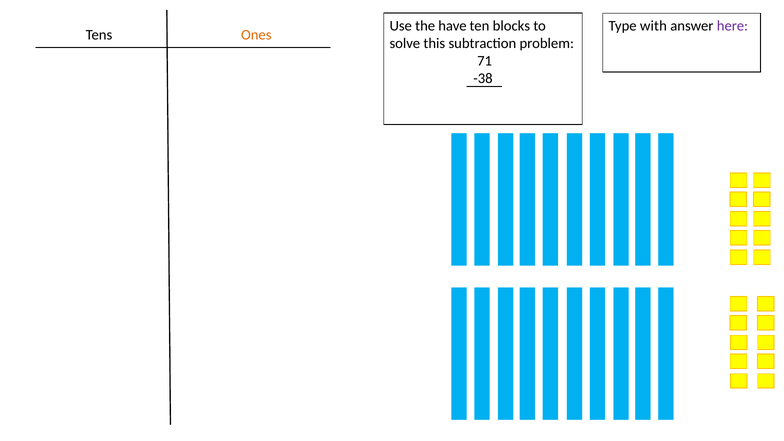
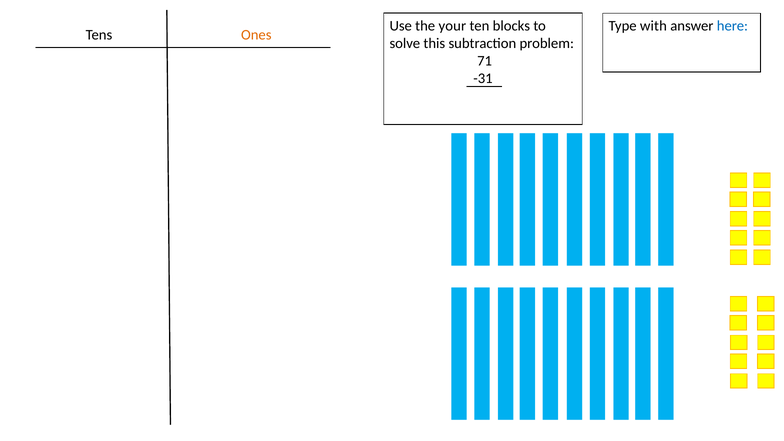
have: have -> your (452, 26)
here colour: purple -> blue (732, 26)
-38: -38 -> -31 (483, 79)
